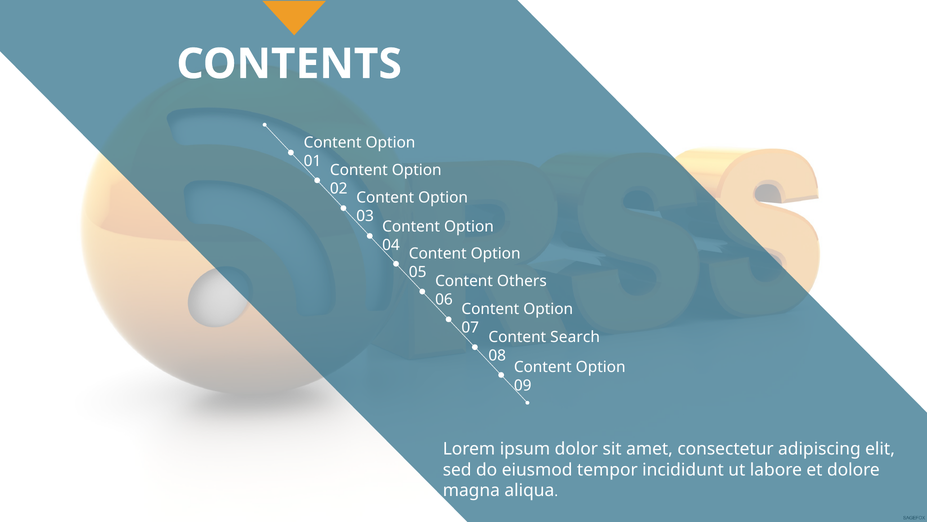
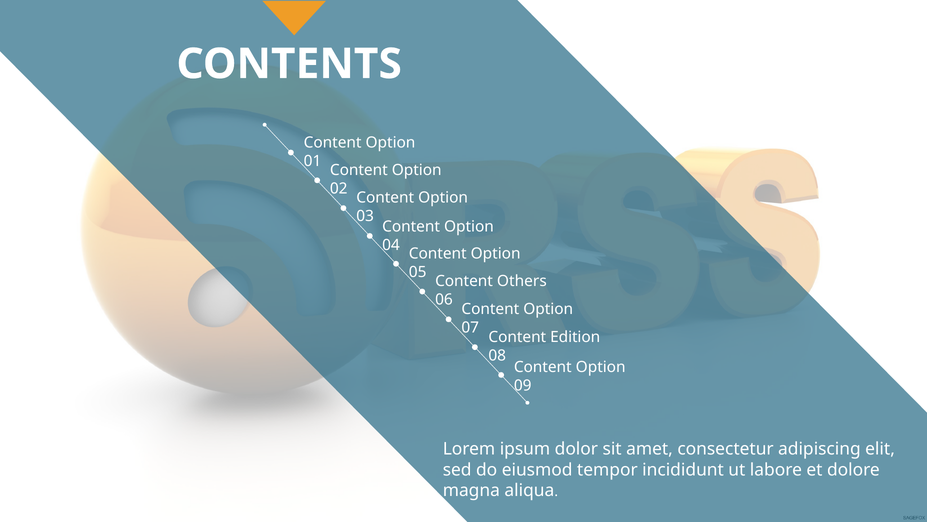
Search: Search -> Edition (575, 337)
